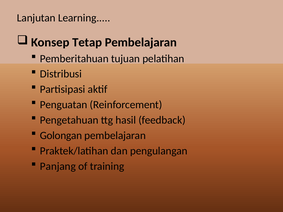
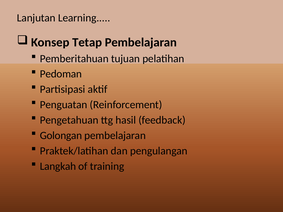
Distribusi: Distribusi -> Pedoman (61, 74)
Panjang: Panjang -> Langkah (58, 166)
